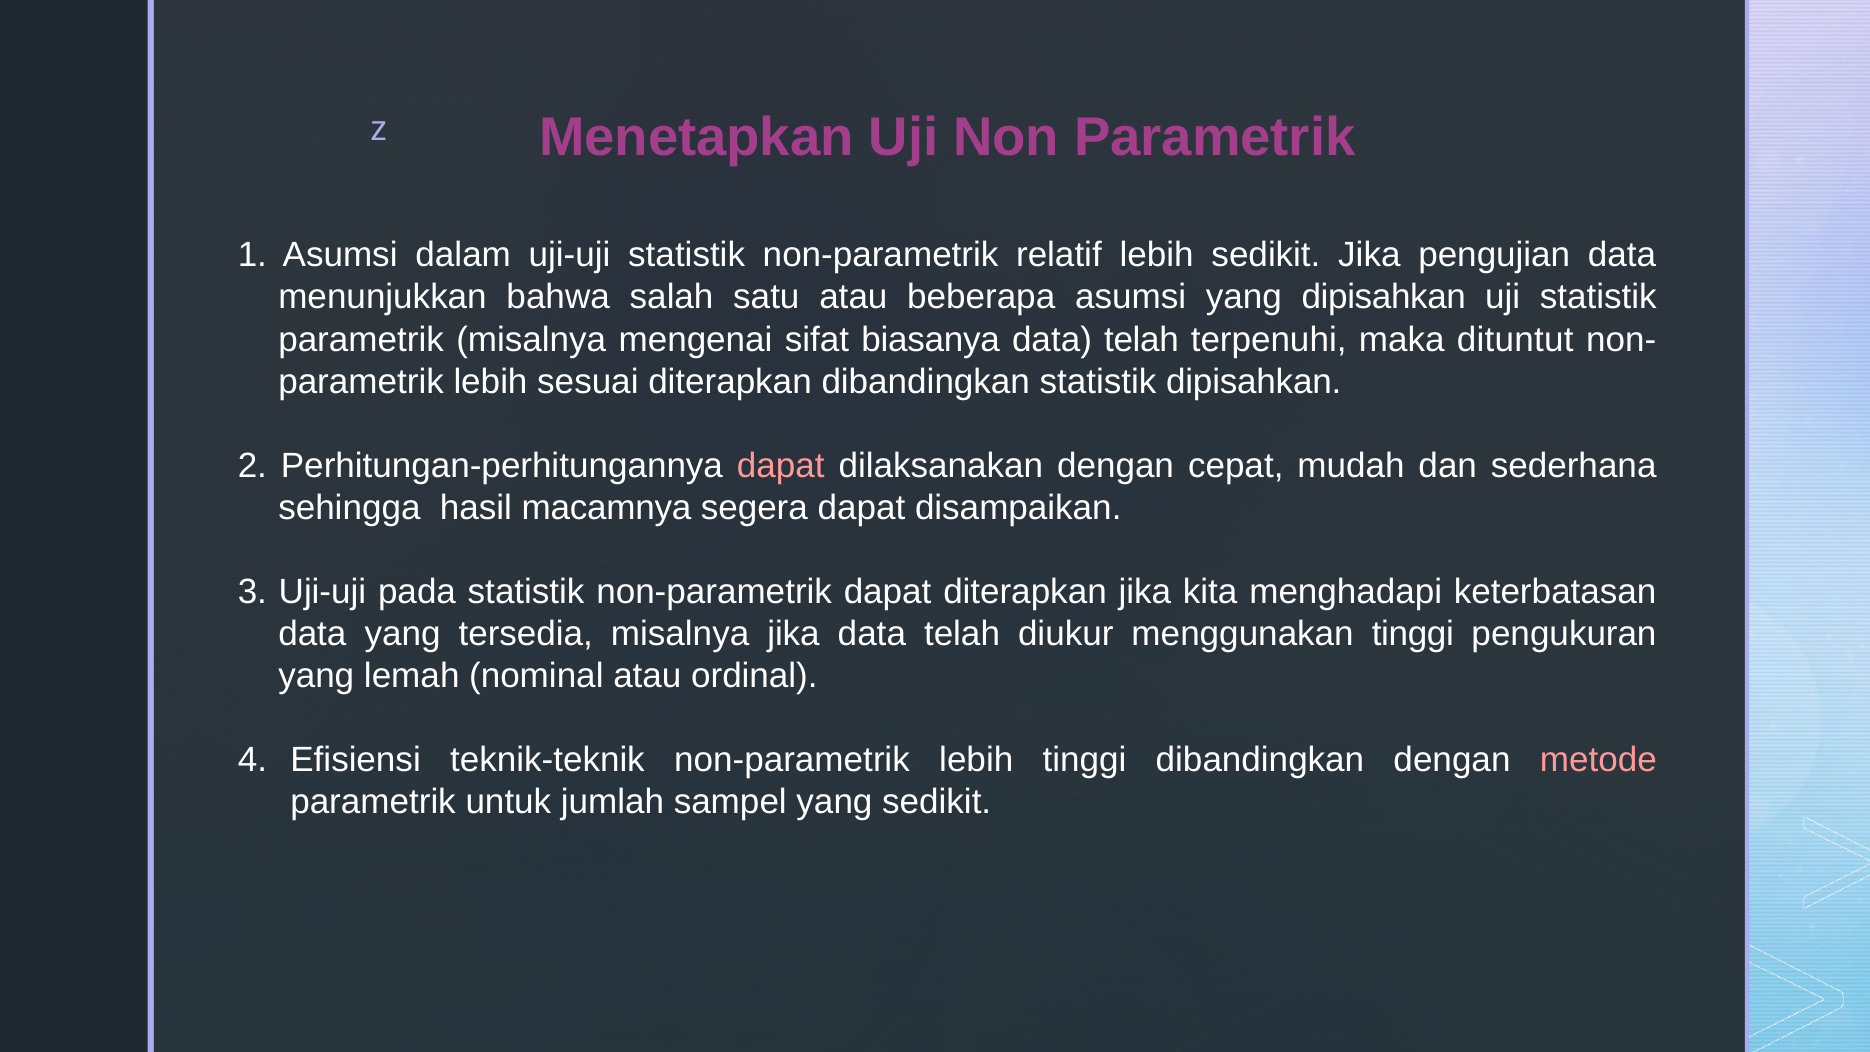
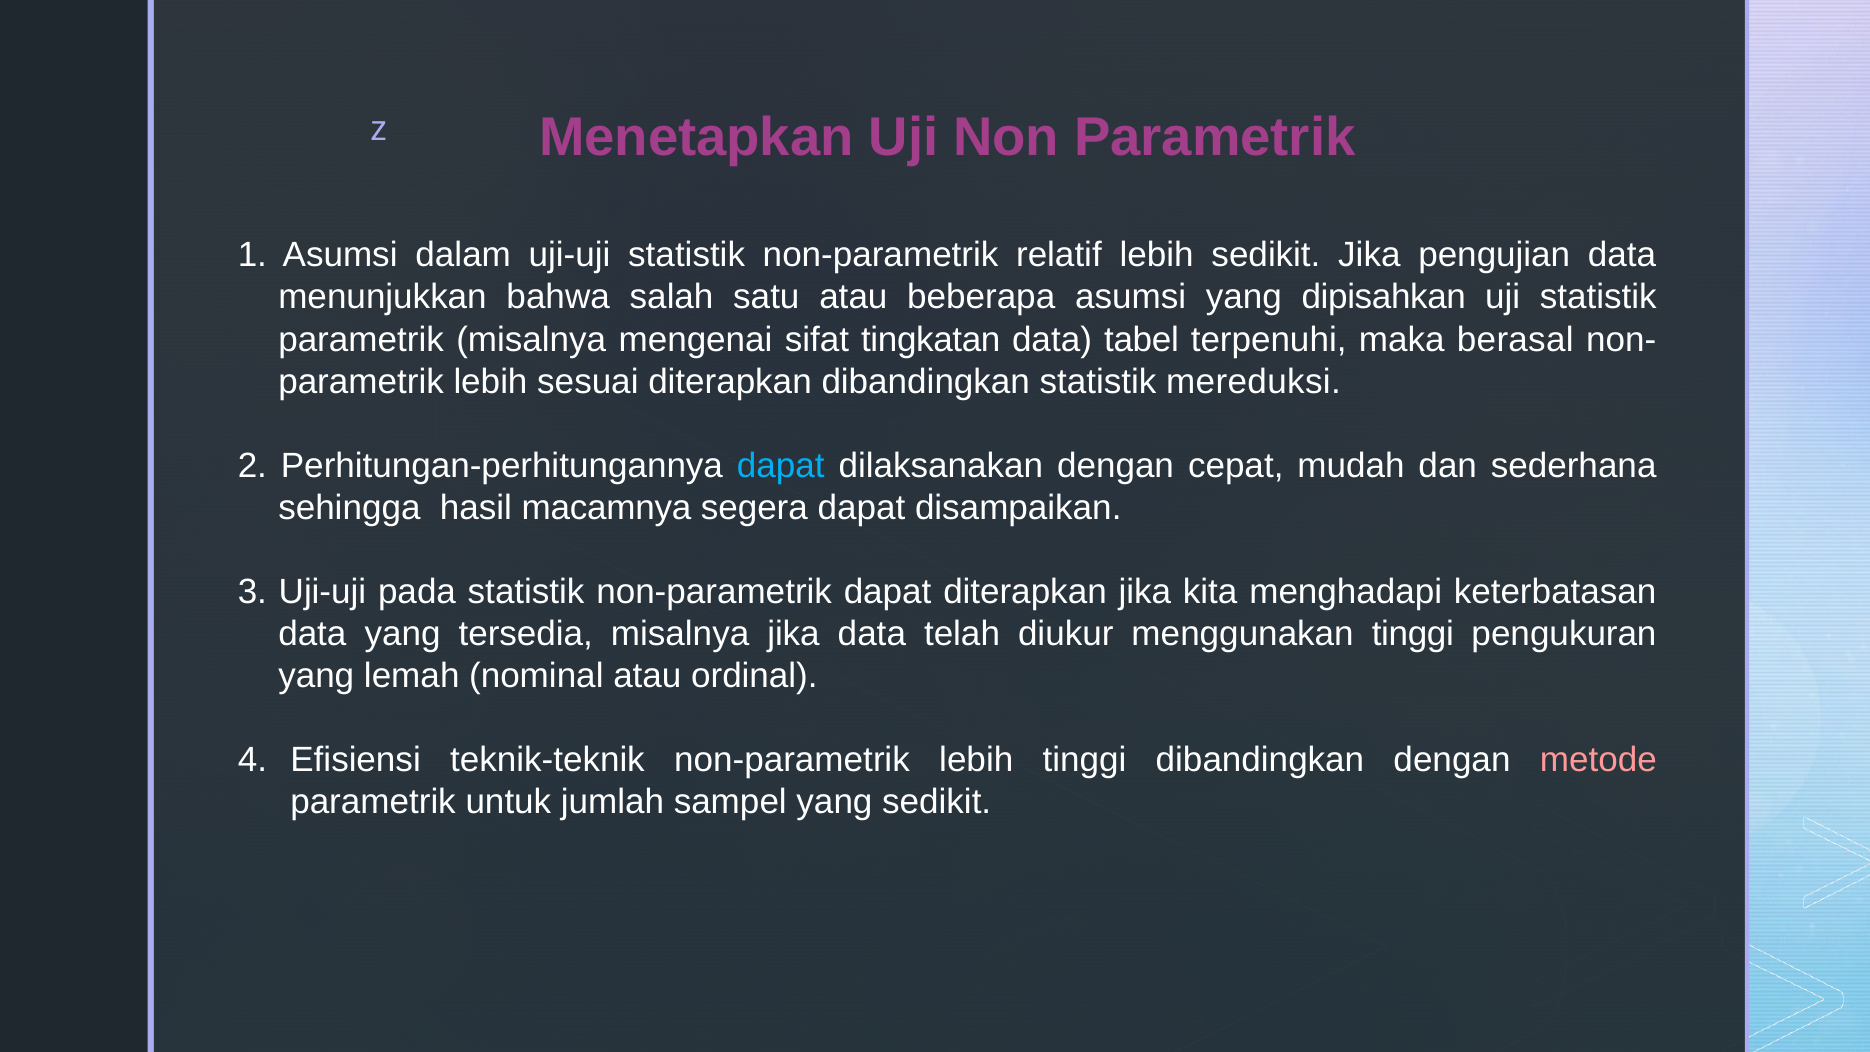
biasanya: biasanya -> tingkatan (931, 339)
telah: telah -> tabel (1142, 339)
dituntut: dituntut -> berasal (1515, 339)
statistik dipisahkan: dipisahkan -> mereduksi (1253, 382)
dapat colour: pink -> light blue (781, 466)
